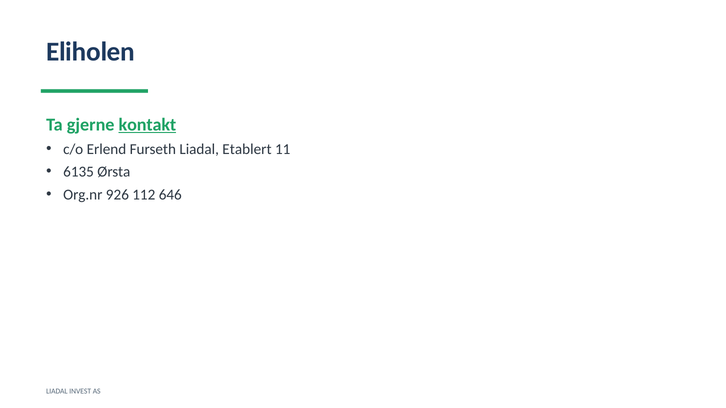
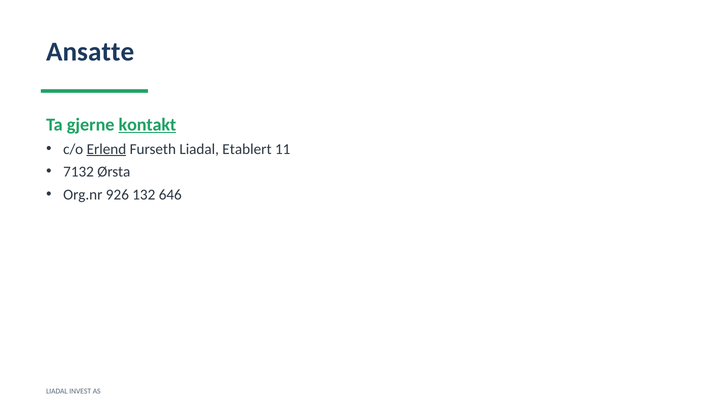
Eliholen: Eliholen -> Ansatte (90, 52)
Erlend underline: none -> present (106, 149)
6135: 6135 -> 7132 (79, 172)
112: 112 -> 132 (144, 195)
